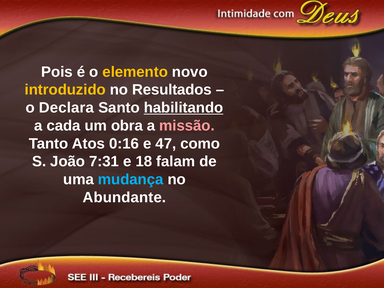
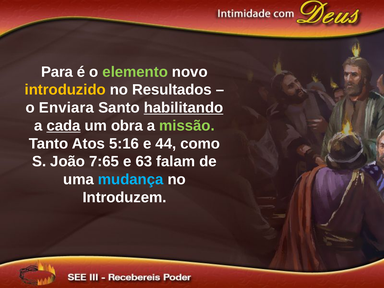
Pois: Pois -> Para (57, 72)
elemento colour: yellow -> light green (135, 72)
Declara: Declara -> Enviara (66, 108)
cada underline: none -> present (64, 126)
missão colour: pink -> light green (187, 126)
0:16: 0:16 -> 5:16 (124, 144)
47: 47 -> 44 (166, 144)
7:31: 7:31 -> 7:65 (104, 162)
18: 18 -> 63 (144, 162)
Abundante: Abundante -> Introduzem (125, 197)
